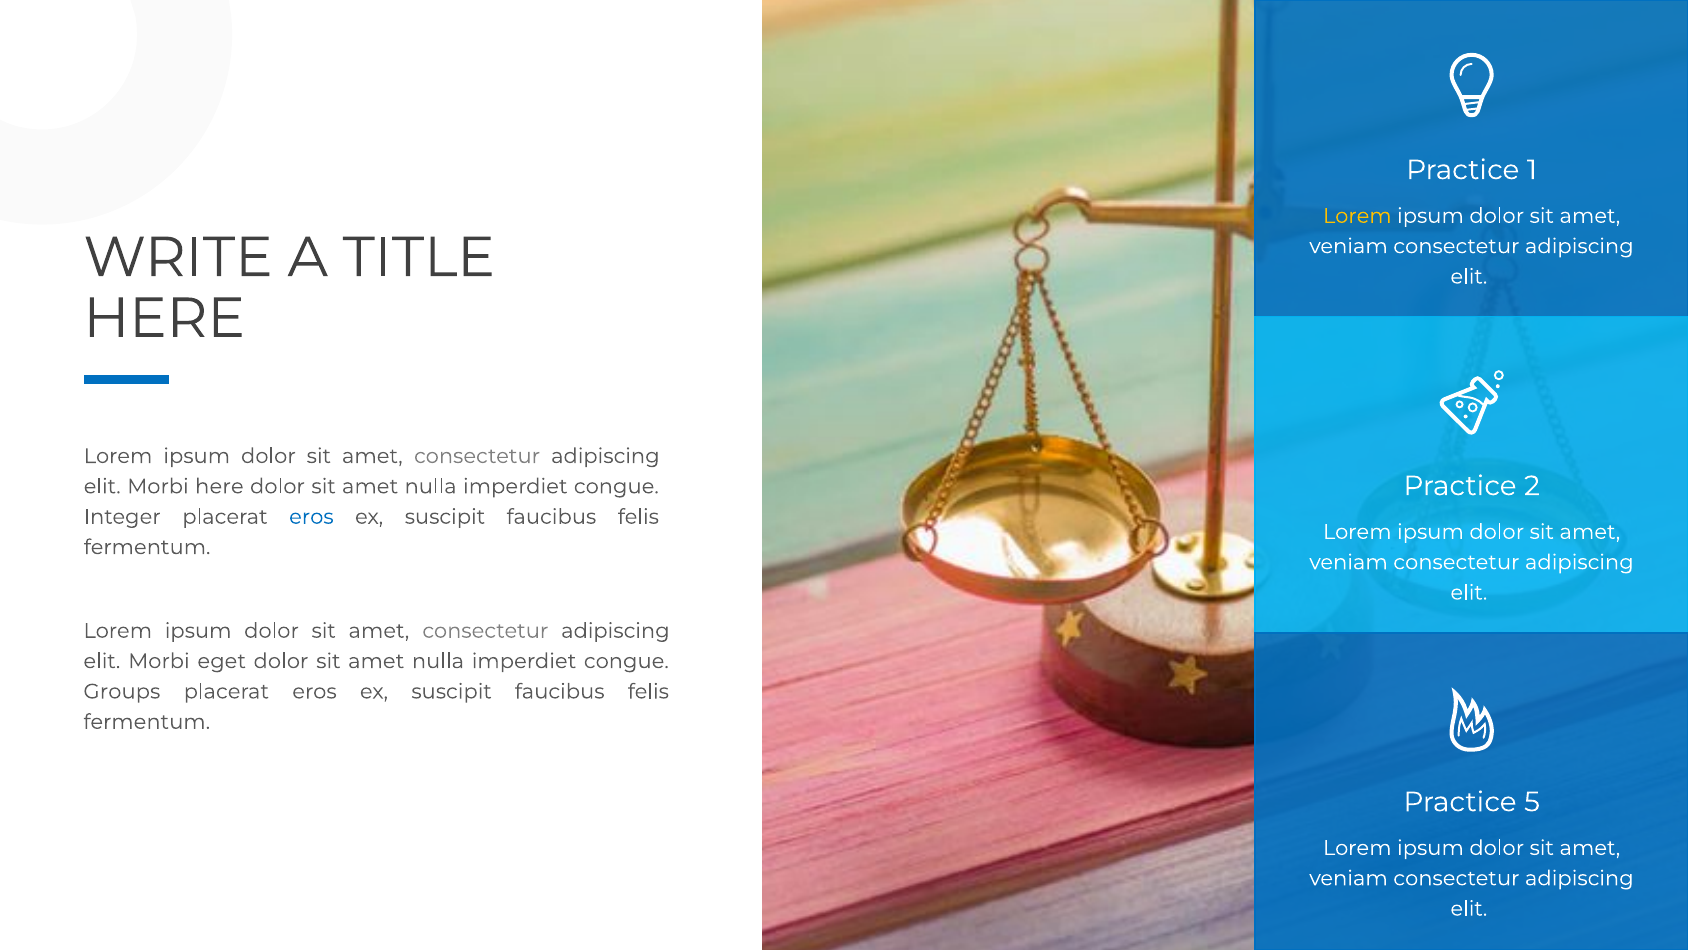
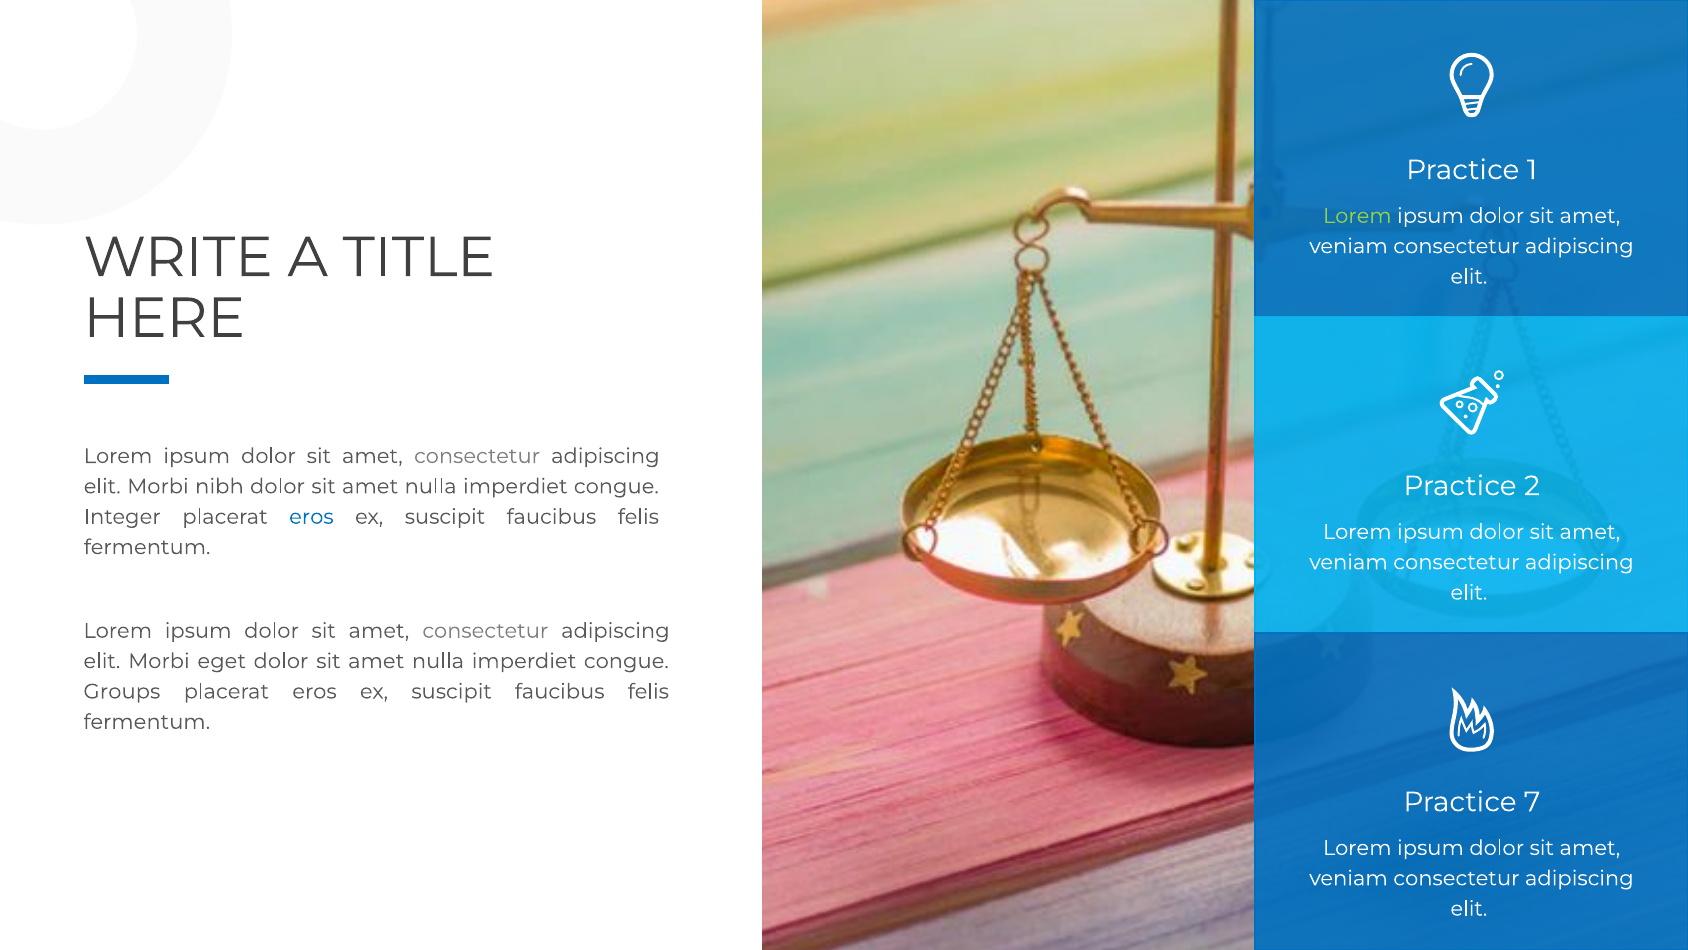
Lorem colour: yellow -> light green (1357, 216)
Morbi here: here -> nibh (219, 486)
5: 5 -> 7 (1532, 802)
